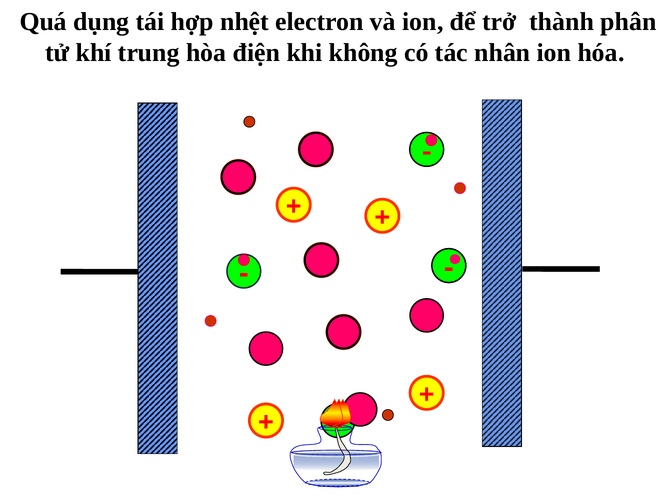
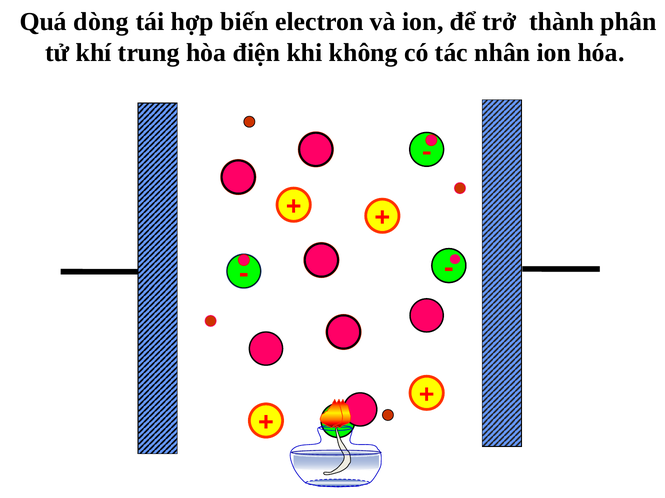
dụng: dụng -> dòng (101, 22)
nhệt: nhệt -> biến (244, 22)
